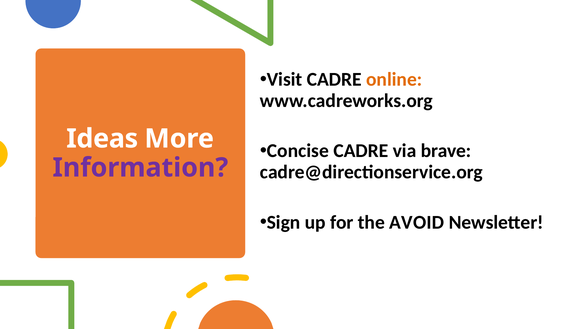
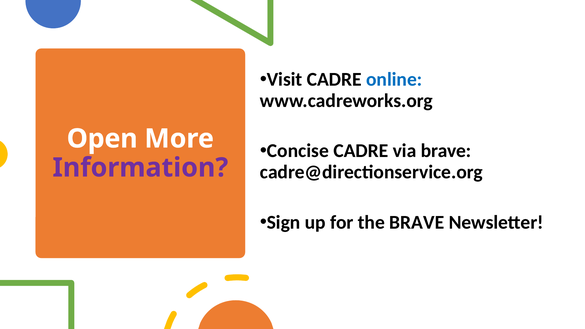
online colour: orange -> blue (394, 79)
Ideas: Ideas -> Open (102, 139)
the AVOID: AVOID -> BRAVE (417, 222)
